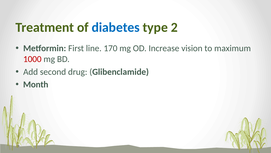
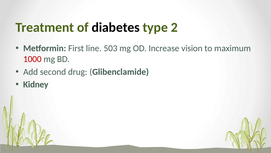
diabetes colour: blue -> black (116, 27)
170: 170 -> 503 (111, 48)
Month: Month -> Kidney (36, 84)
